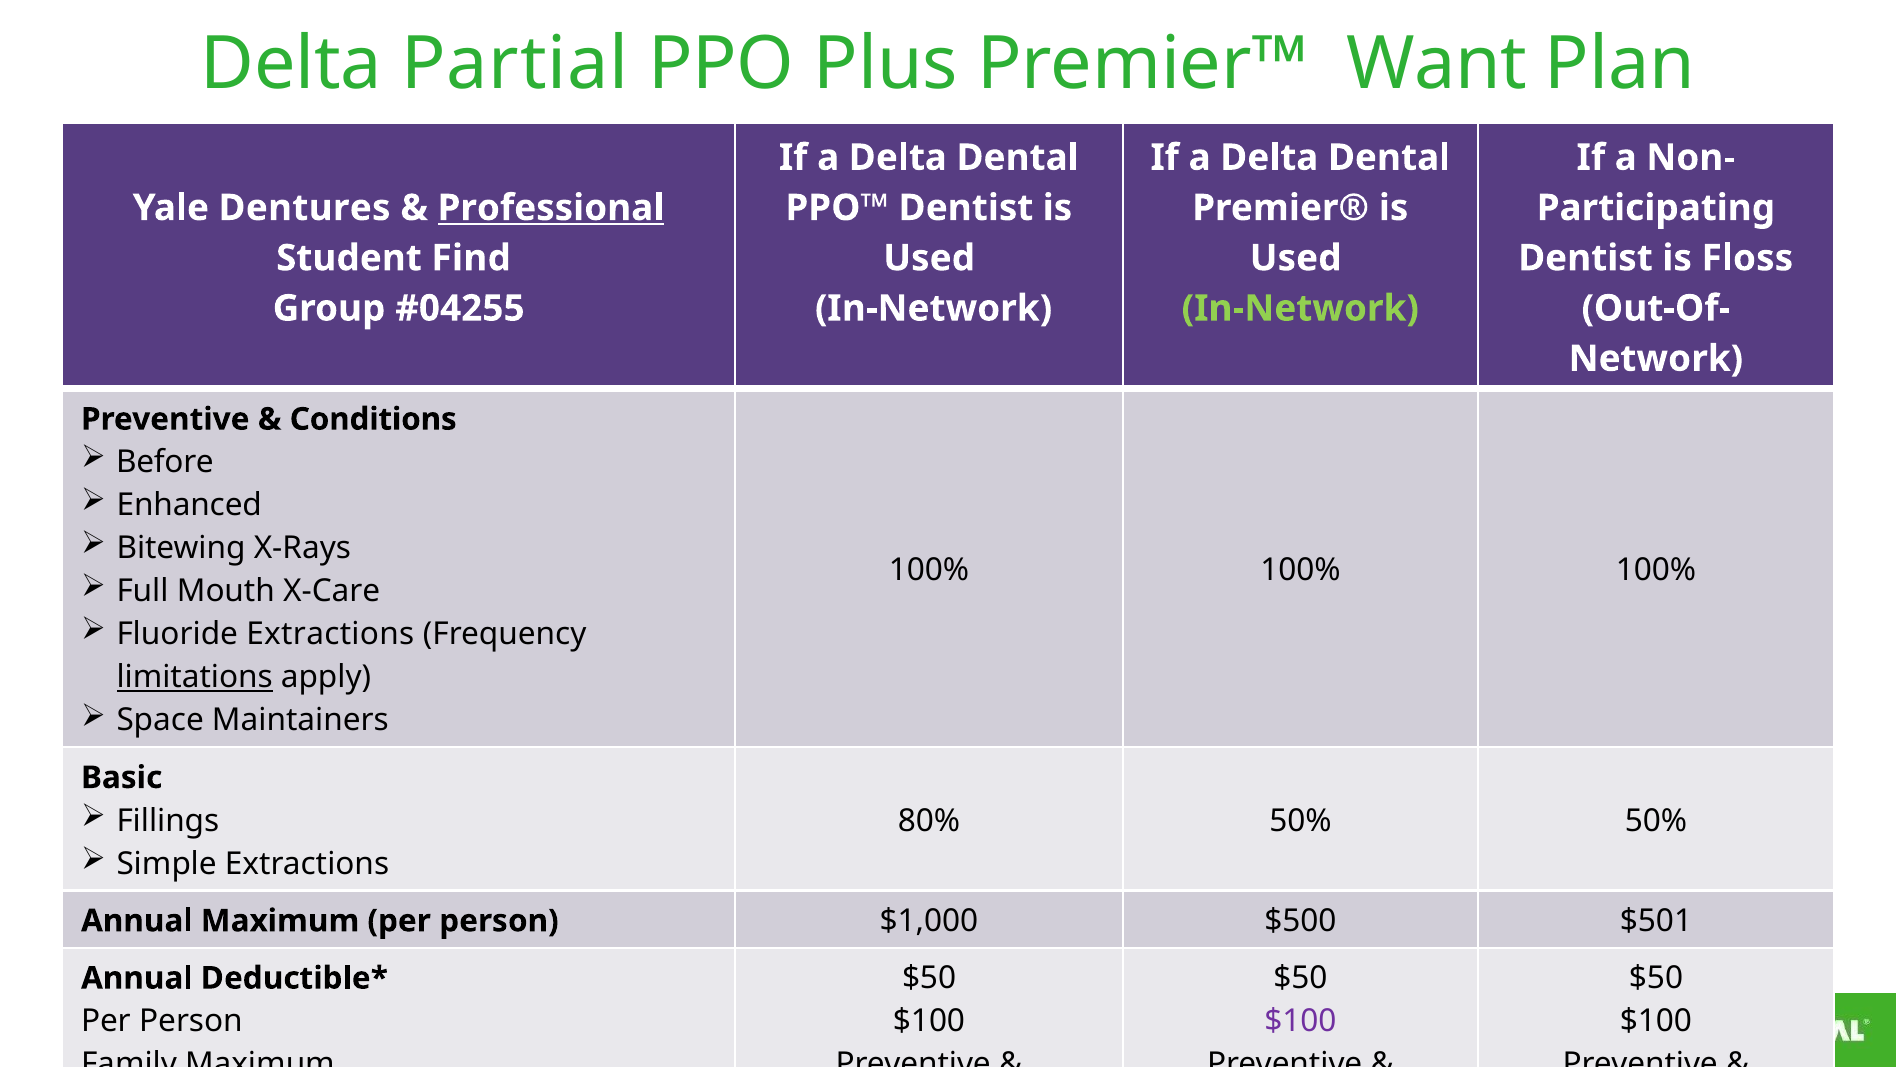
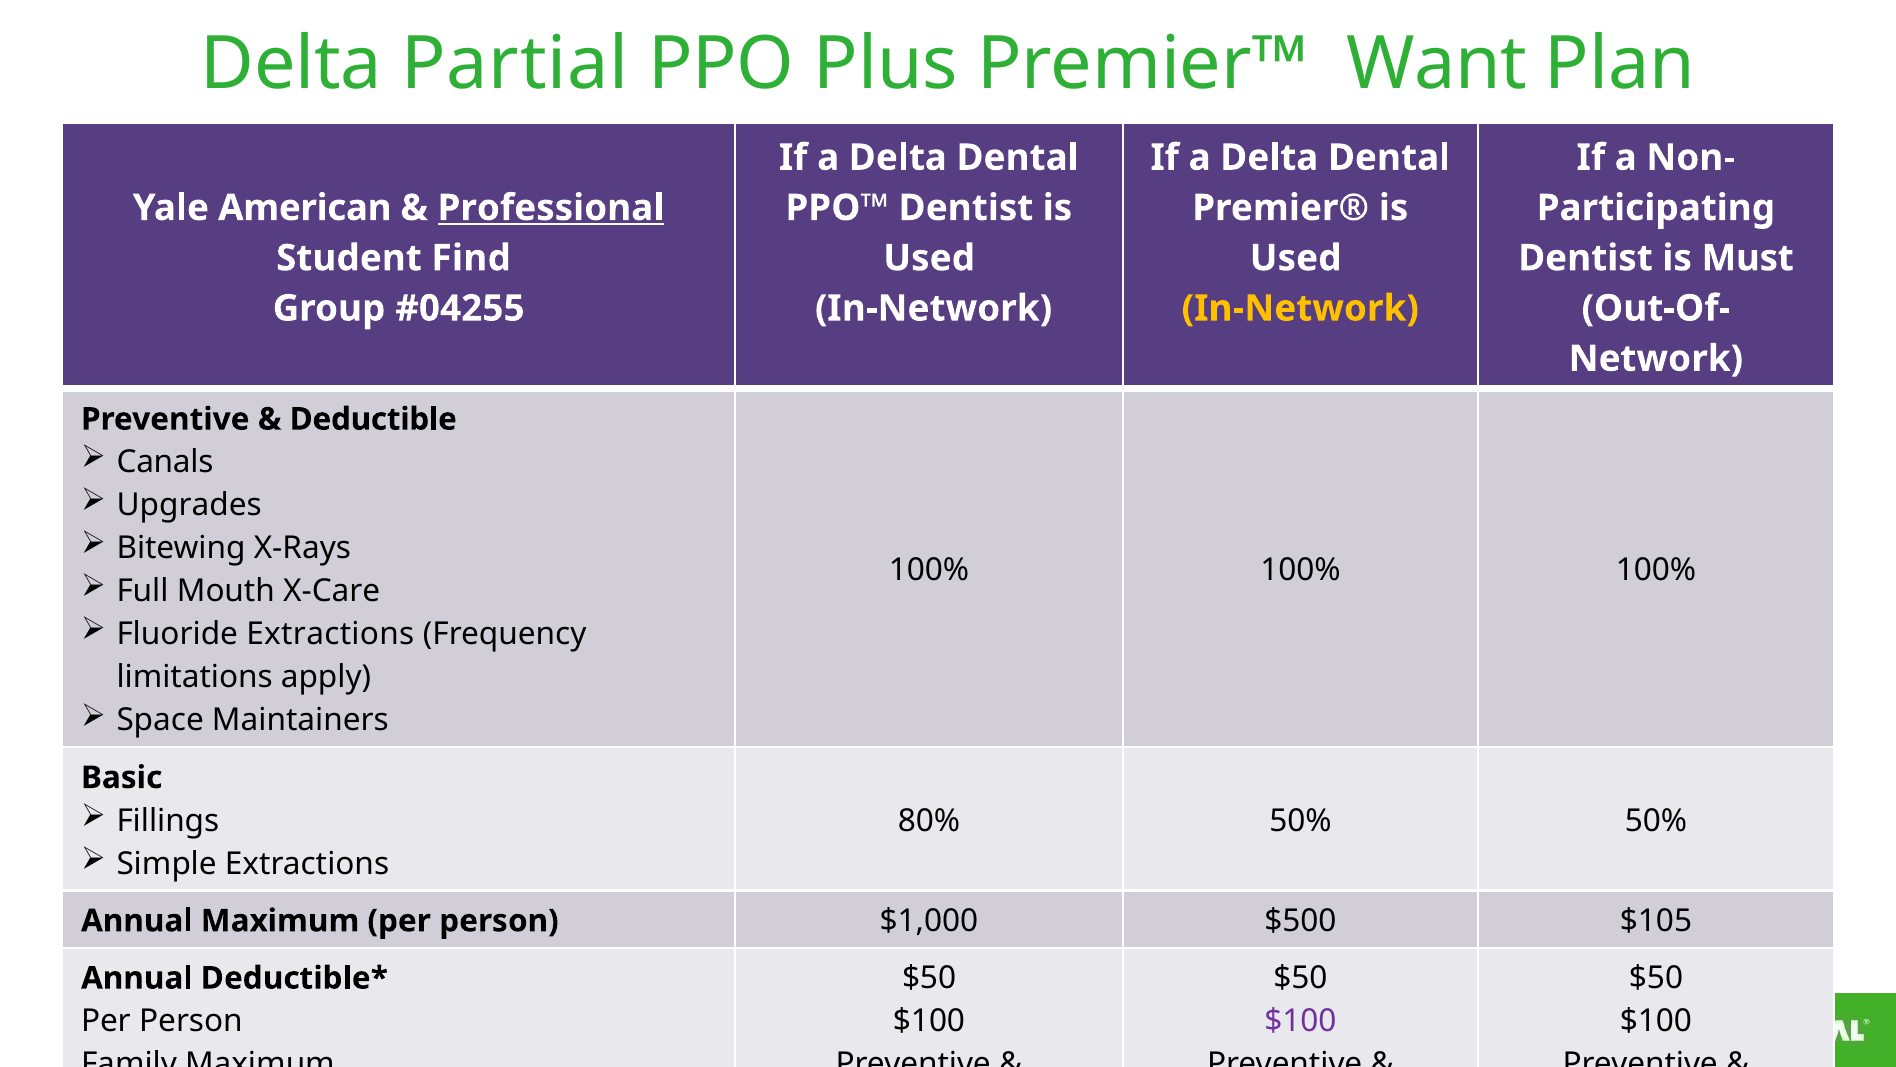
Dentures: Dentures -> American (305, 208)
Floss: Floss -> Must (1748, 258)
In-Network colour: light green -> yellow (1300, 308)
Conditions: Conditions -> Deductible (373, 419)
Before: Before -> Canals (165, 462)
Enhanced: Enhanced -> Upgrades (189, 505)
limitations underline: present -> none (195, 677)
$501: $501 -> $105 (1656, 921)
